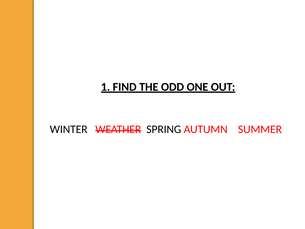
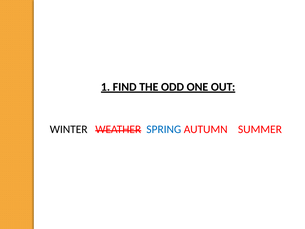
SPRING colour: black -> blue (164, 129)
